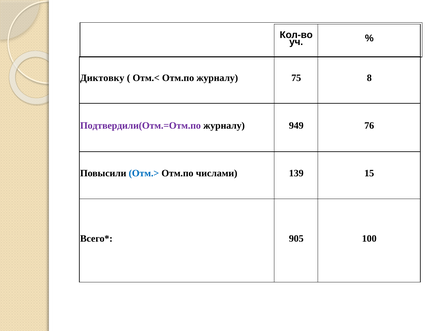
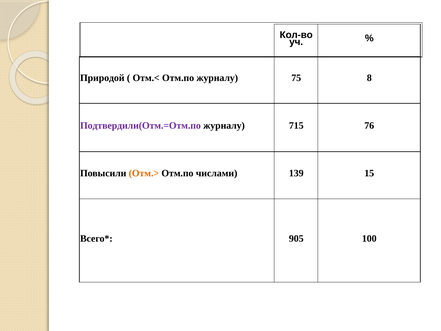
Диктовку: Диктовку -> Природой (102, 78)
949: 949 -> 715 (296, 125)
Отм.> colour: blue -> orange (144, 173)
